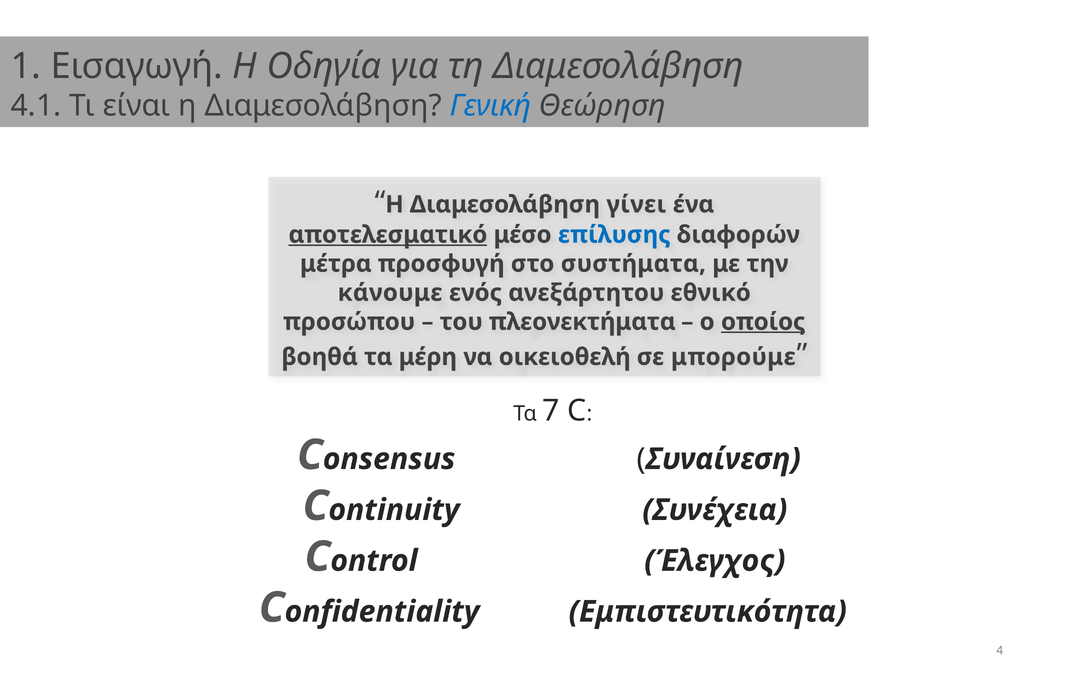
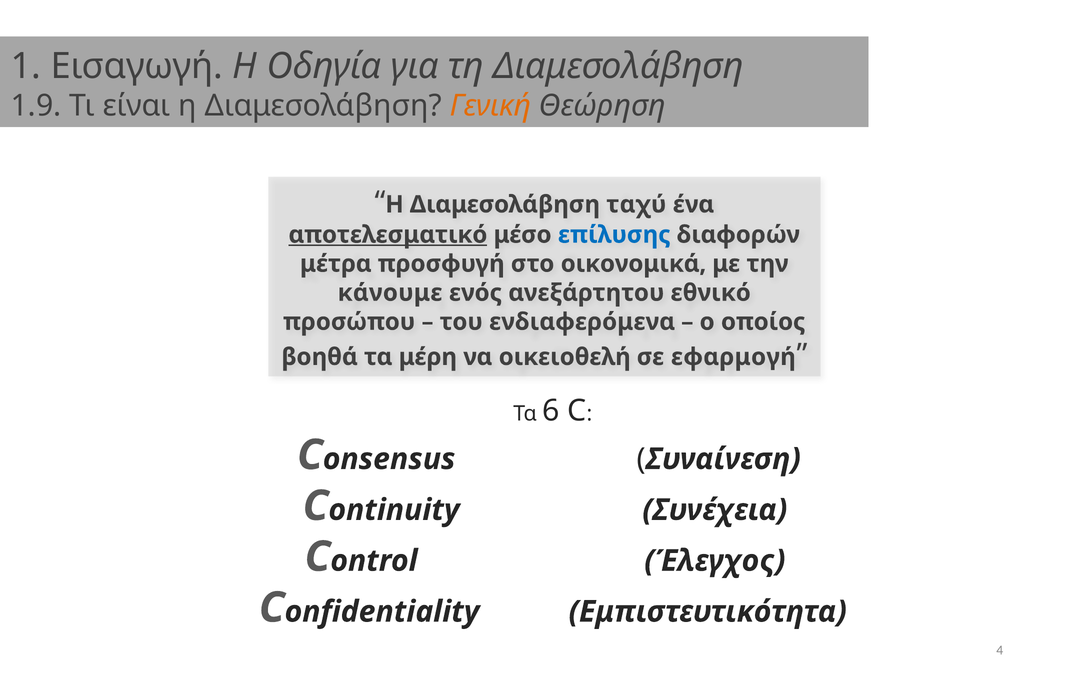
4.1: 4.1 -> 1.9 (36, 106)
Γενική colour: blue -> orange (490, 106)
γίνει: γίνει -> ταχύ (636, 204)
συστήματα: συστήματα -> οικονομικά (633, 264)
πλεονεκτήματα: πλεονεκτήματα -> ενδιαφερόμενα (582, 322)
οποίος underline: present -> none (763, 322)
μπορούμε: μπορούμε -> εφαρμογή (733, 357)
7: 7 -> 6 (551, 410)
